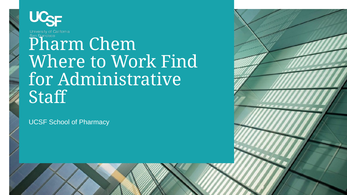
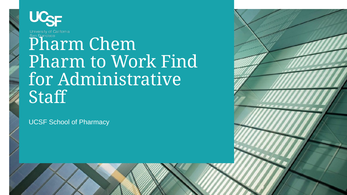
Where: Where -> Pharm (57, 62)
